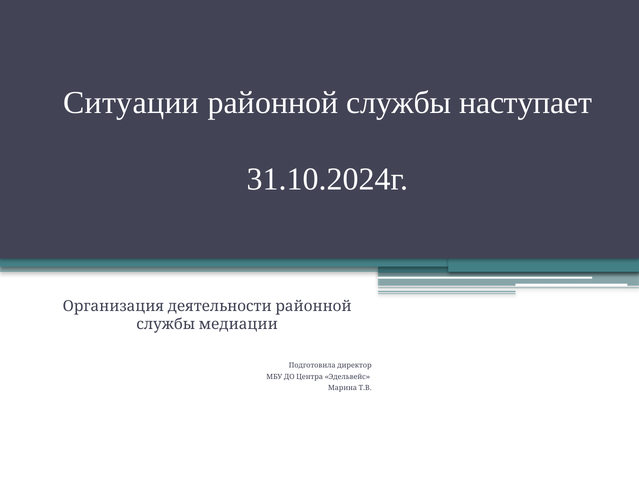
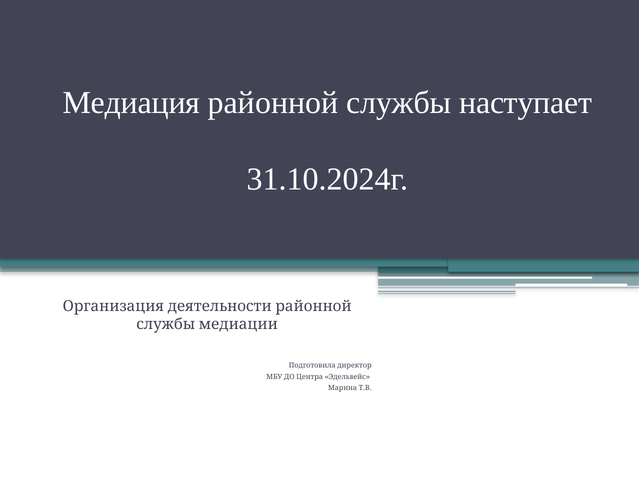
Ситуации: Ситуации -> Медиация (131, 103)
